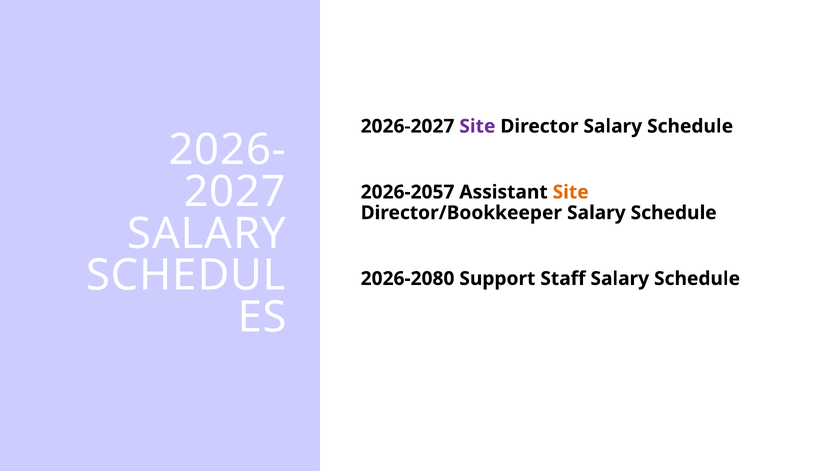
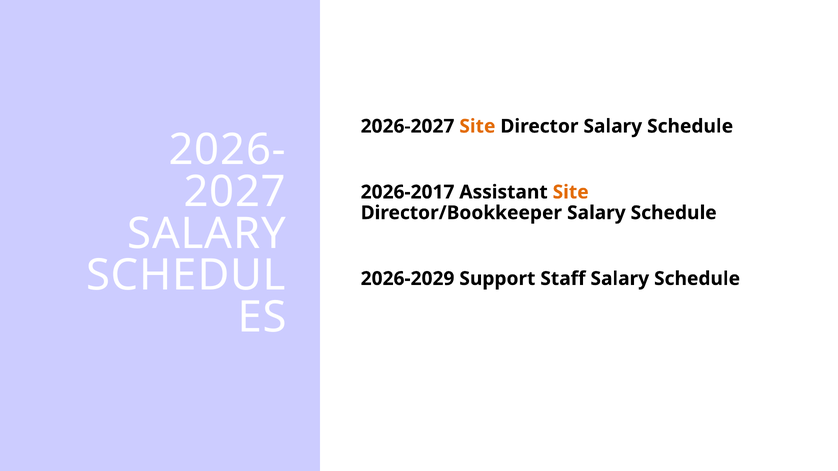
Site colour: purple -> orange (477, 126)
2026-2057: 2026-2057 -> 2026-2017 (408, 192)
2026-2080: 2026-2080 -> 2026-2029 (408, 279)
